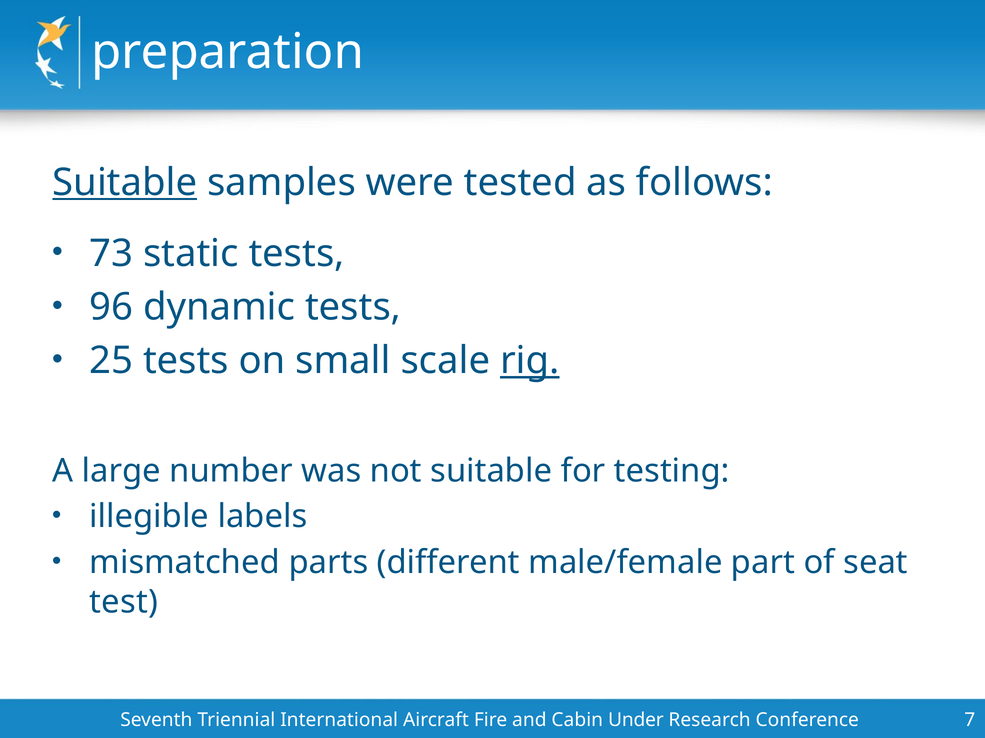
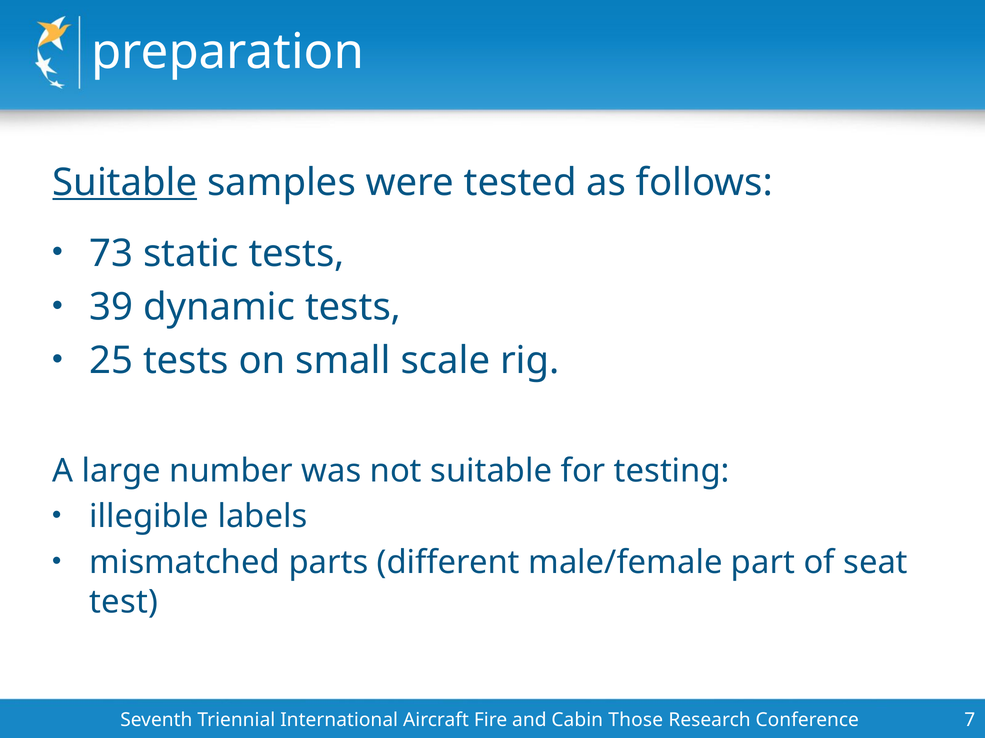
96: 96 -> 39 (111, 307)
rig underline: present -> none (530, 361)
Under: Under -> Those (636, 721)
